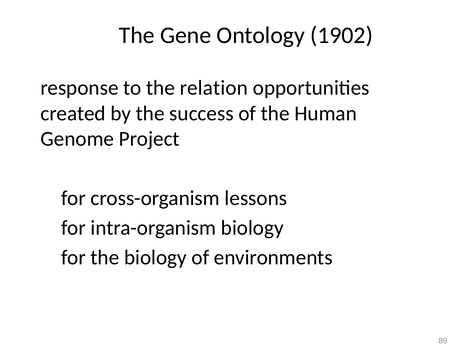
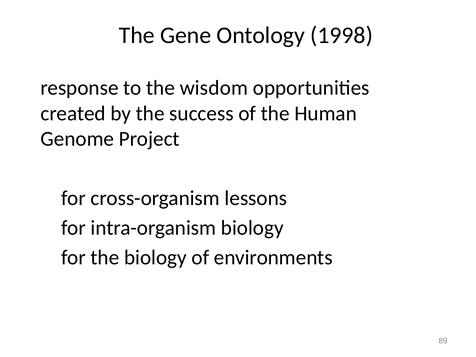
1902: 1902 -> 1998 (342, 35)
relation: relation -> wisdom (214, 88)
